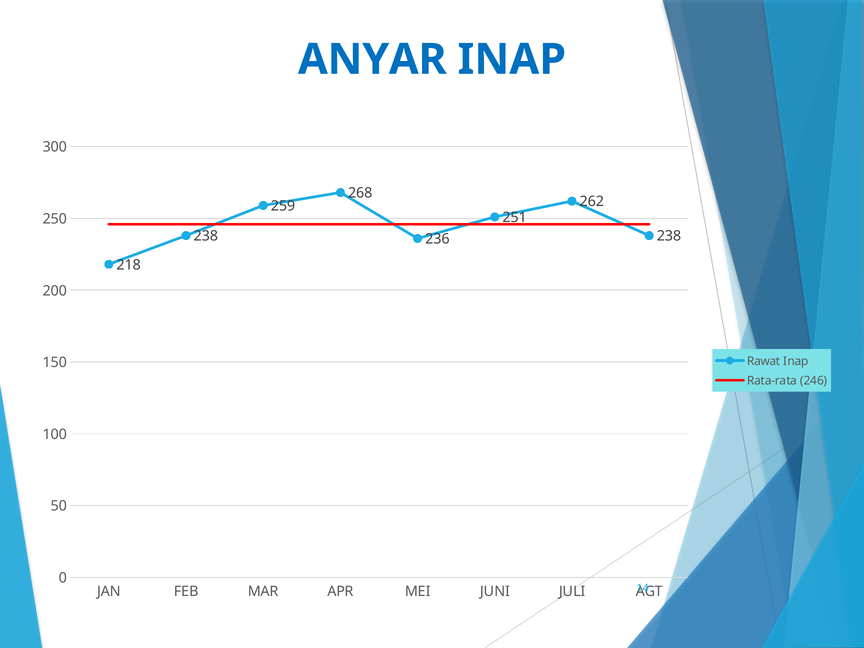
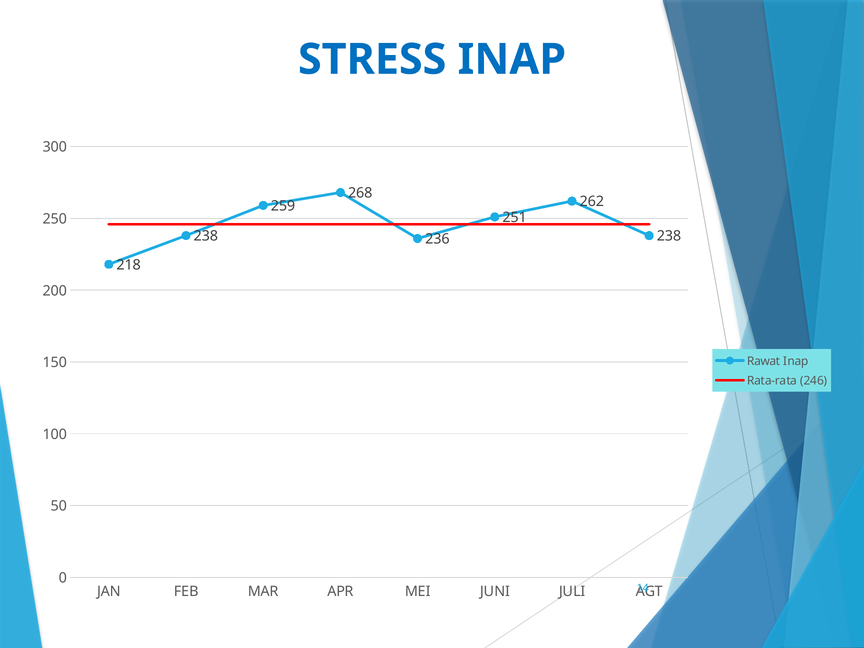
ANYAR: ANYAR -> STRESS (372, 60)
